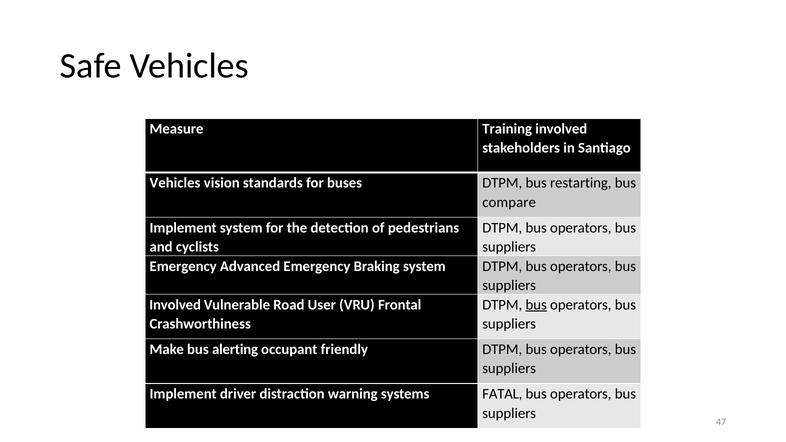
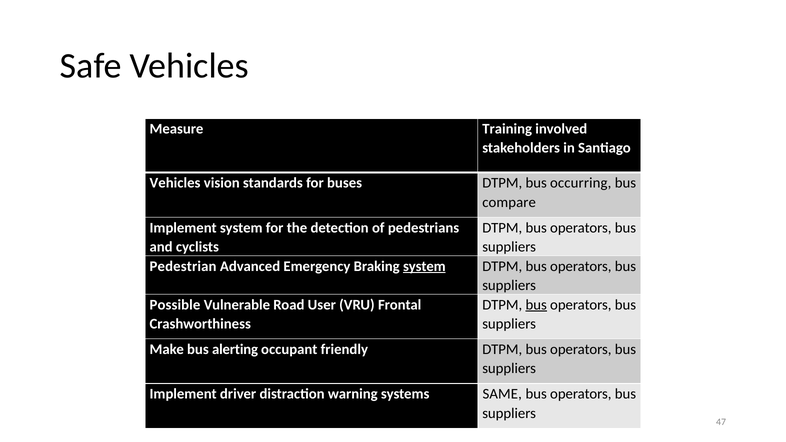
restarting: restarting -> occurring (581, 183)
Emergency: Emergency -> Pedestrian (183, 266)
system underline: none -> present (424, 266)
Involved: Involved -> Possible (175, 305)
FATAL: FATAL -> SAME (502, 394)
